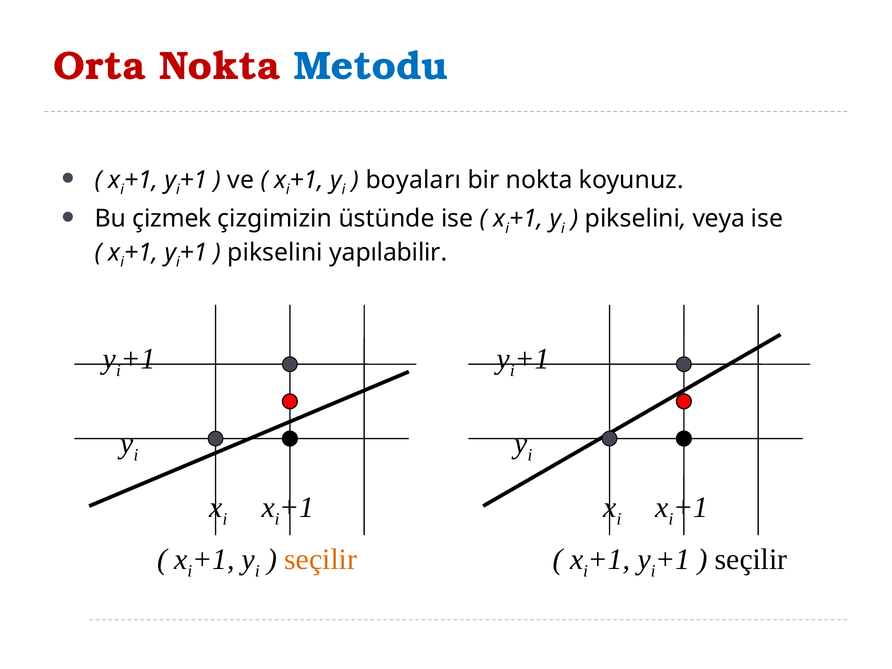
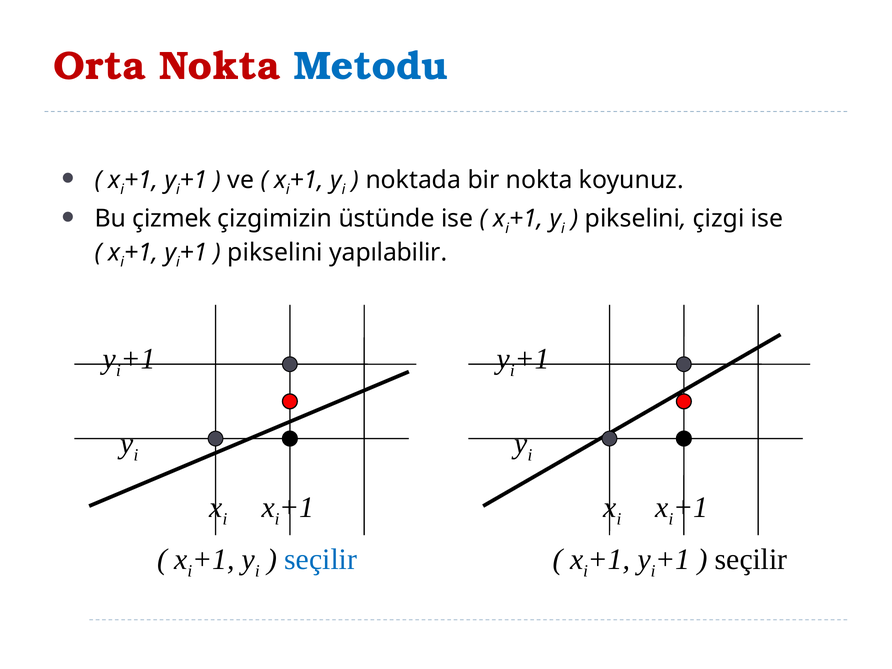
boyaları: boyaları -> noktada (413, 180)
veya: veya -> çizgi (719, 219)
seçilir colour: orange -> blue (321, 559)
